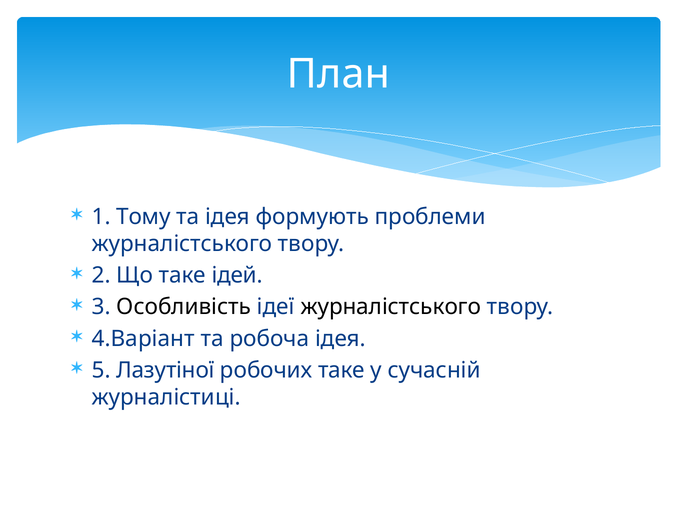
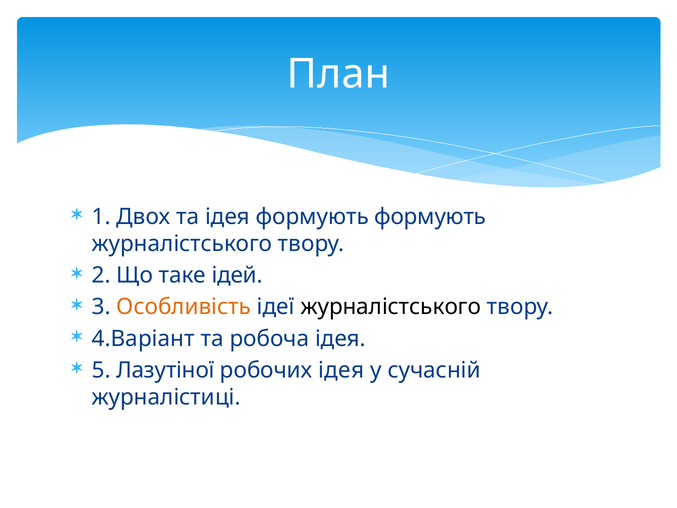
Тому: Тому -> Двох (143, 217)
формують проблеми: проблеми -> формують (430, 217)
Особливість colour: black -> orange (184, 307)
робочих таке: таке -> ідея (341, 370)
